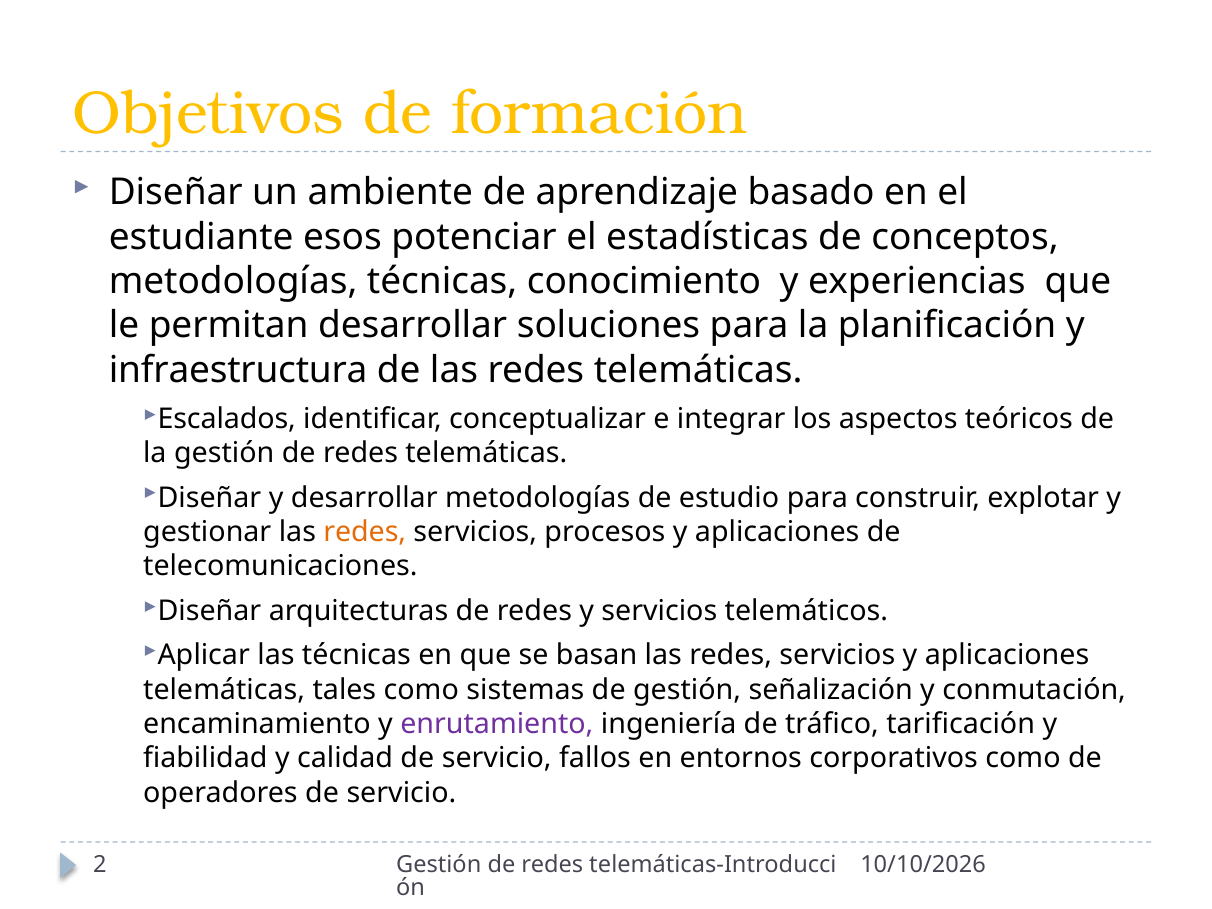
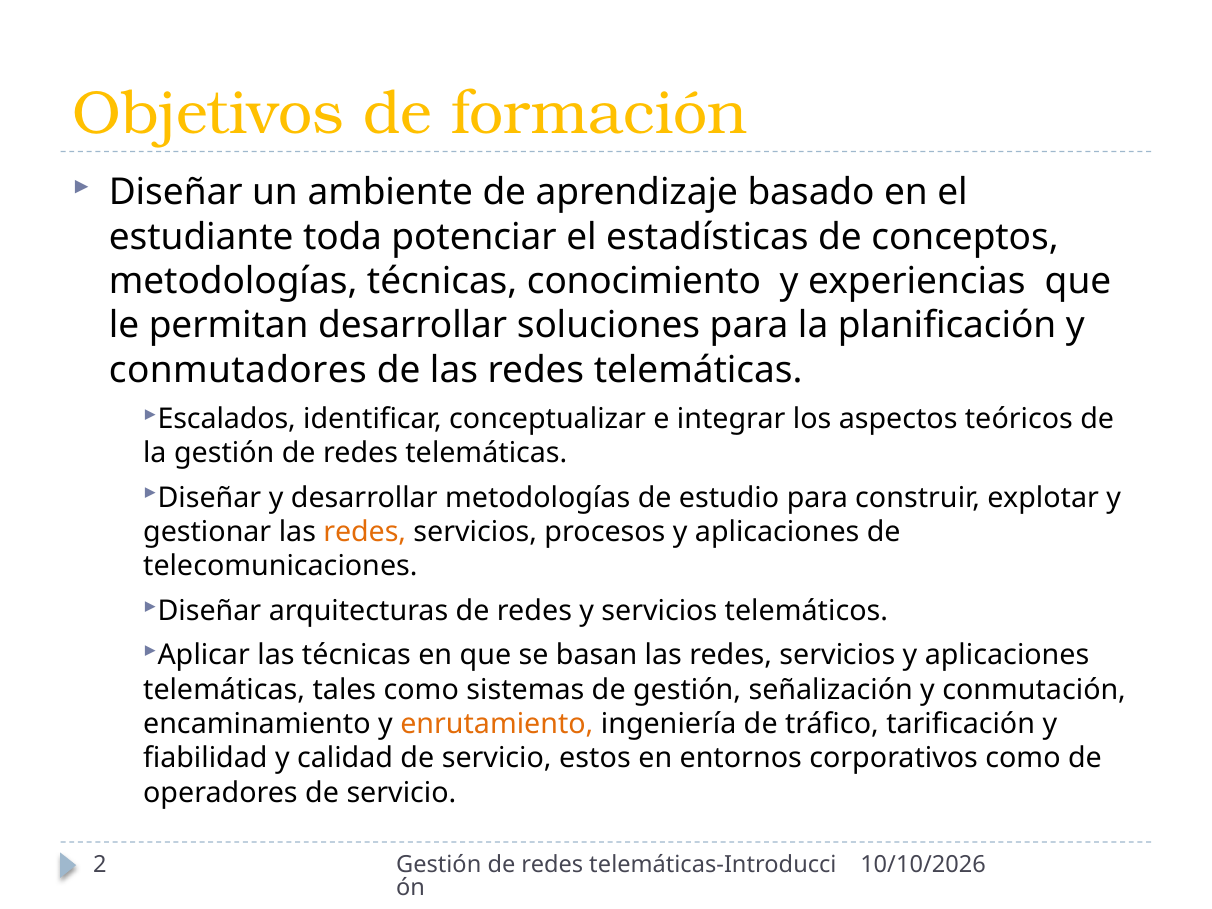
esos: esos -> toda (343, 237)
infraestructura: infraestructura -> conmutadores (238, 370)
enrutamiento colour: purple -> orange (497, 724)
fallos: fallos -> estos (595, 759)
